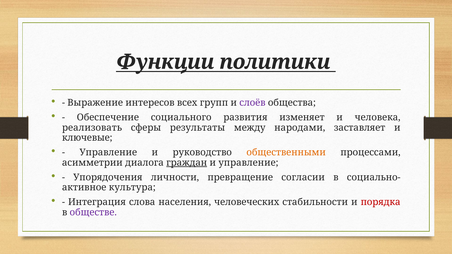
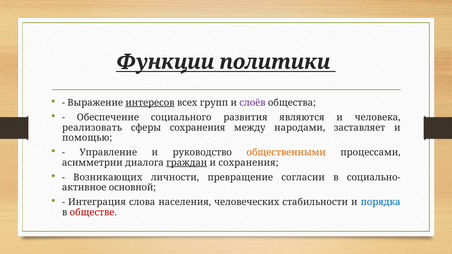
интересов underline: none -> present (150, 103)
изменяет: изменяет -> являются (302, 118)
сферы результаты: результаты -> сохранения (198, 128)
ключевые: ключевые -> помощью (87, 138)
и управление: управление -> сохранения (248, 163)
Упорядочения: Упорядочения -> Возникающих (108, 178)
культура: культура -> основной (132, 188)
порядка colour: red -> blue (381, 202)
обществе colour: purple -> red (93, 213)
